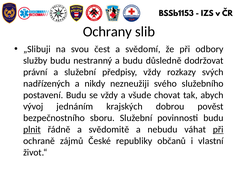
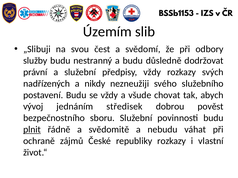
Ochrany: Ochrany -> Územím (107, 32)
krajských: krajských -> středisek (124, 107)
při underline: present -> none (218, 130)
republiky občanů: občanů -> rozkazy (172, 141)
